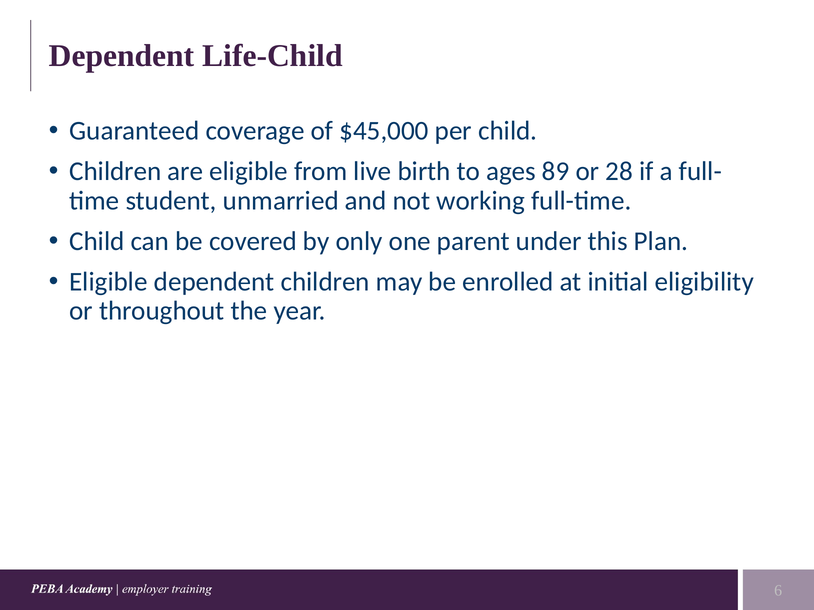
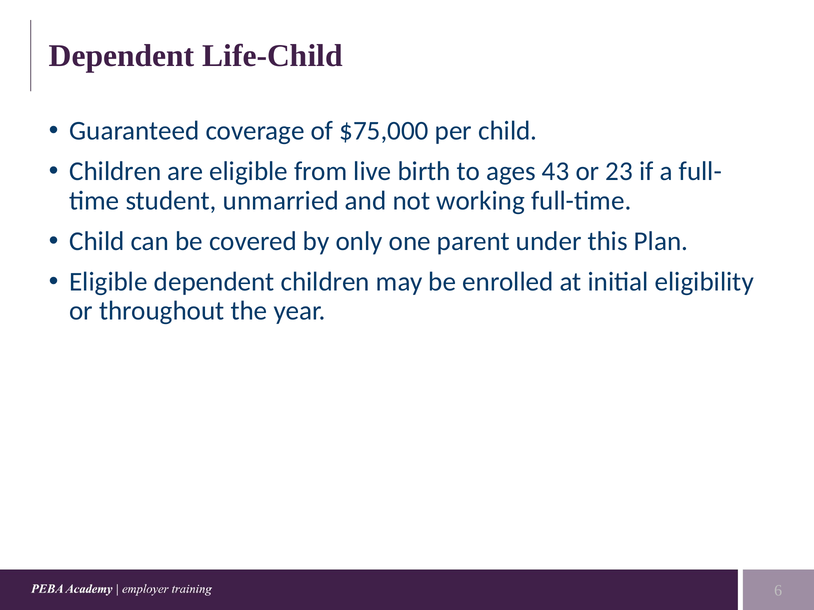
$45,000: $45,000 -> $75,000 (384, 131)
89: 89 -> 43 (556, 172)
28: 28 -> 23 (619, 172)
